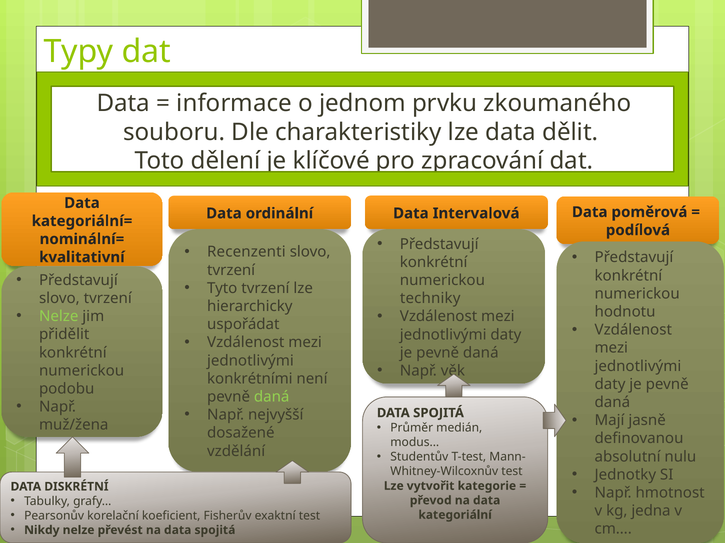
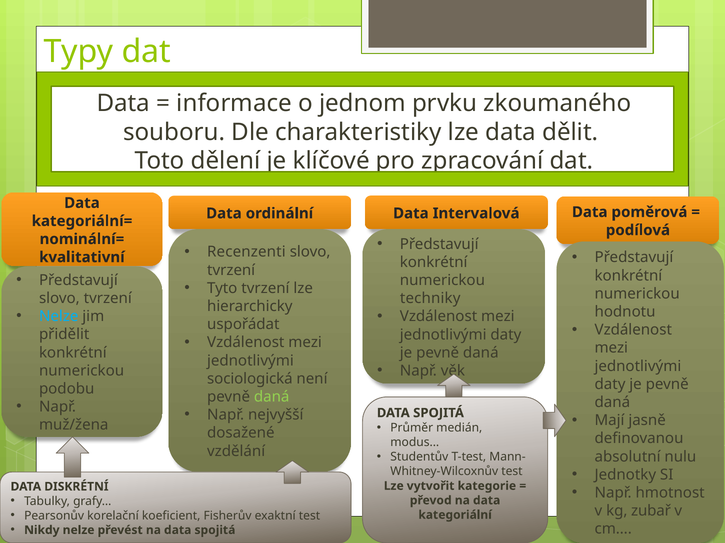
Nelze colour: light green -> light blue (59, 317)
konkrétními: konkrétními -> sociologická (250, 379)
jedna: jedna -> zubař (651, 512)
